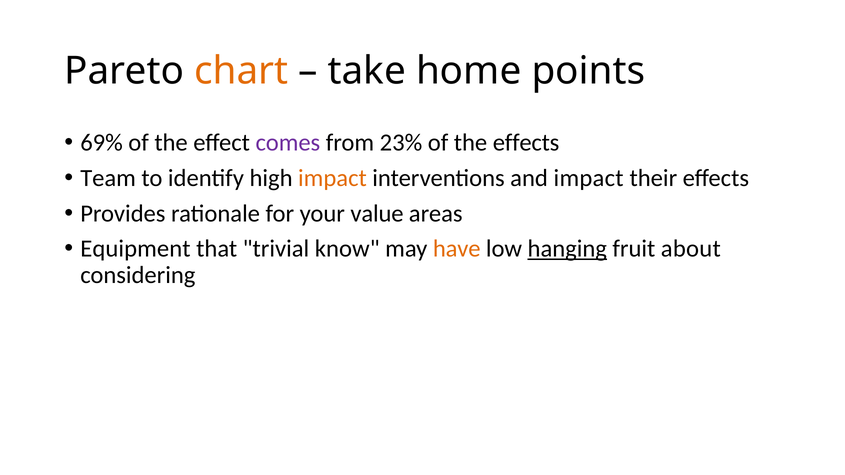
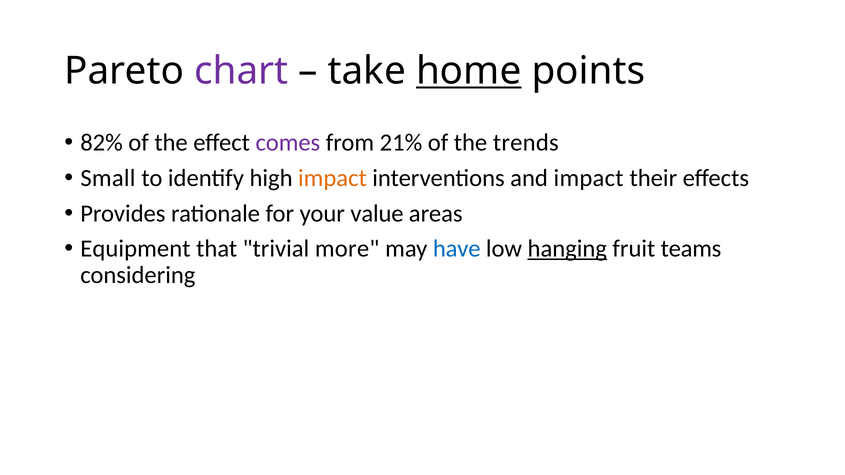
chart colour: orange -> purple (241, 71)
home underline: none -> present (469, 71)
69%: 69% -> 82% (102, 143)
23%: 23% -> 21% (401, 143)
the effects: effects -> trends (526, 143)
Team: Team -> Small (108, 178)
know: know -> more (347, 249)
have colour: orange -> blue (457, 249)
about: about -> teams (691, 249)
